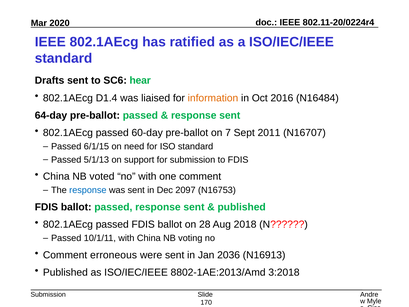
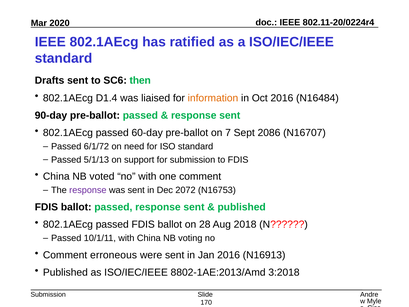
hear: hear -> then (140, 80)
64-day: 64-day -> 90-day (51, 115)
2011: 2011 -> 2086 (269, 133)
6/1/15: 6/1/15 -> 6/1/72 (96, 146)
response colour: blue -> purple (88, 190)
2097: 2097 -> 2072 (185, 190)
Jan 2036: 2036 -> 2016 (229, 255)
